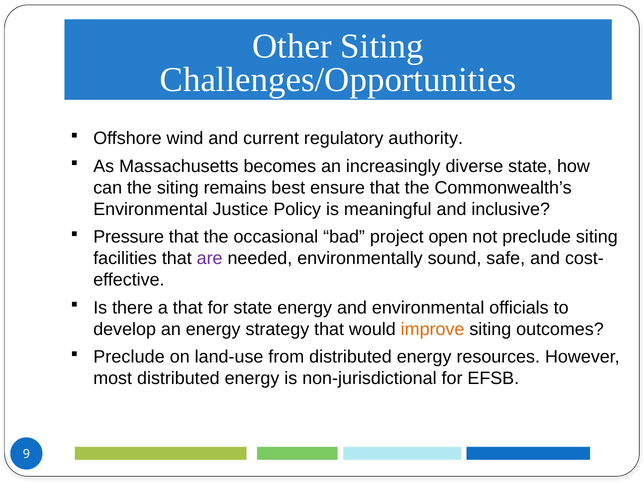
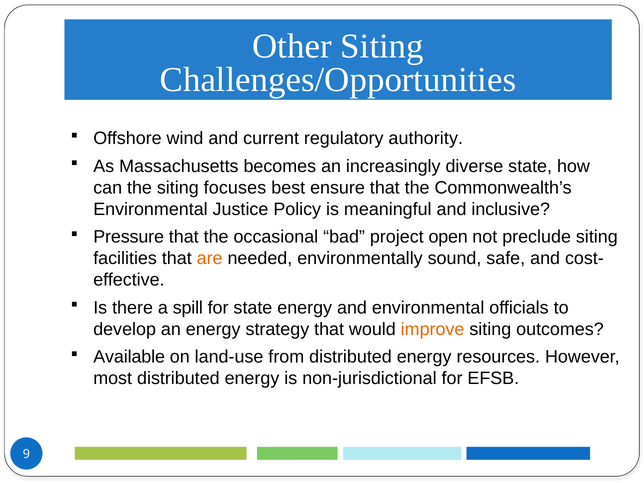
remains: remains -> focuses (235, 188)
are colour: purple -> orange (210, 259)
a that: that -> spill (188, 308)
Preclude: Preclude -> Available (129, 357)
